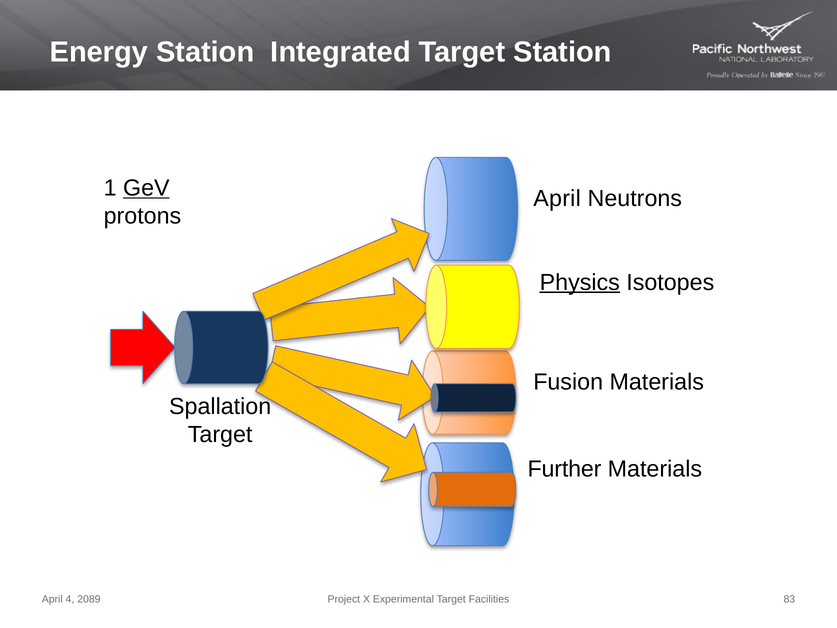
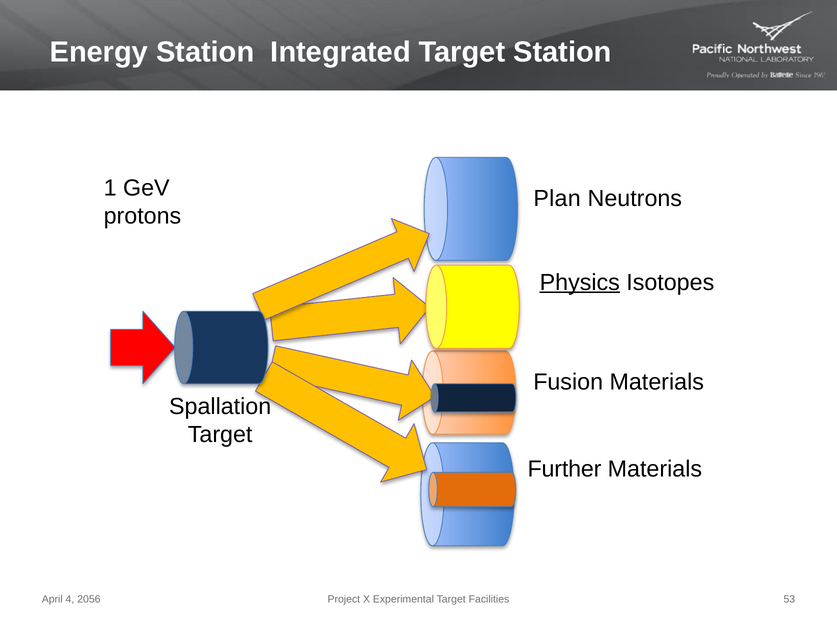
GeV underline: present -> none (146, 188)
April: April -> Plan (557, 198)
2089: 2089 -> 2056 (89, 599)
83: 83 -> 53 (789, 599)
